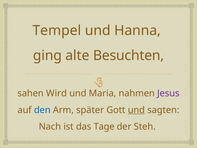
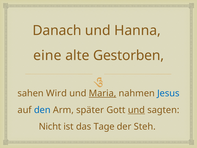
Tempel: Tempel -> Danach (57, 30)
ging: ging -> eine (47, 55)
Besuchten: Besuchten -> Gestorben (129, 55)
Maria underline: none -> present (103, 93)
Jesus colour: purple -> blue (168, 93)
Nach: Nach -> Nicht (50, 126)
